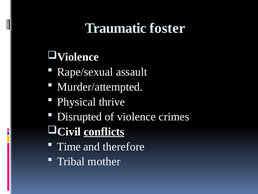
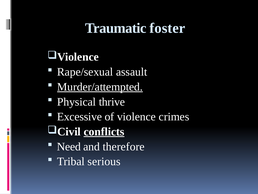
Murder/attempted underline: none -> present (100, 87)
Disrupted: Disrupted -> Excessive (79, 116)
Time: Time -> Need (69, 146)
mother: mother -> serious (104, 161)
